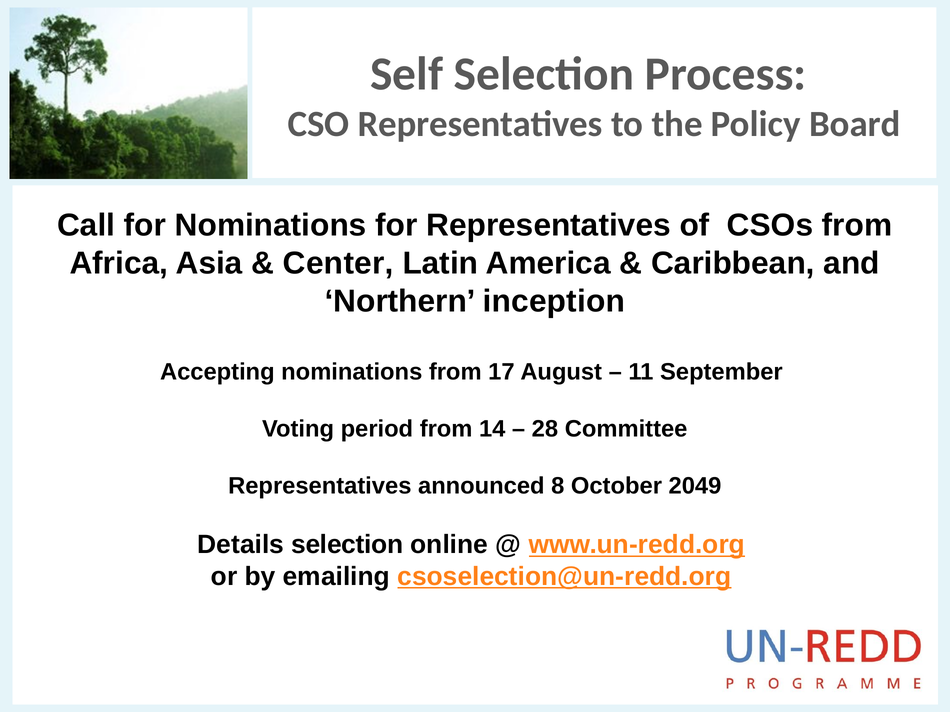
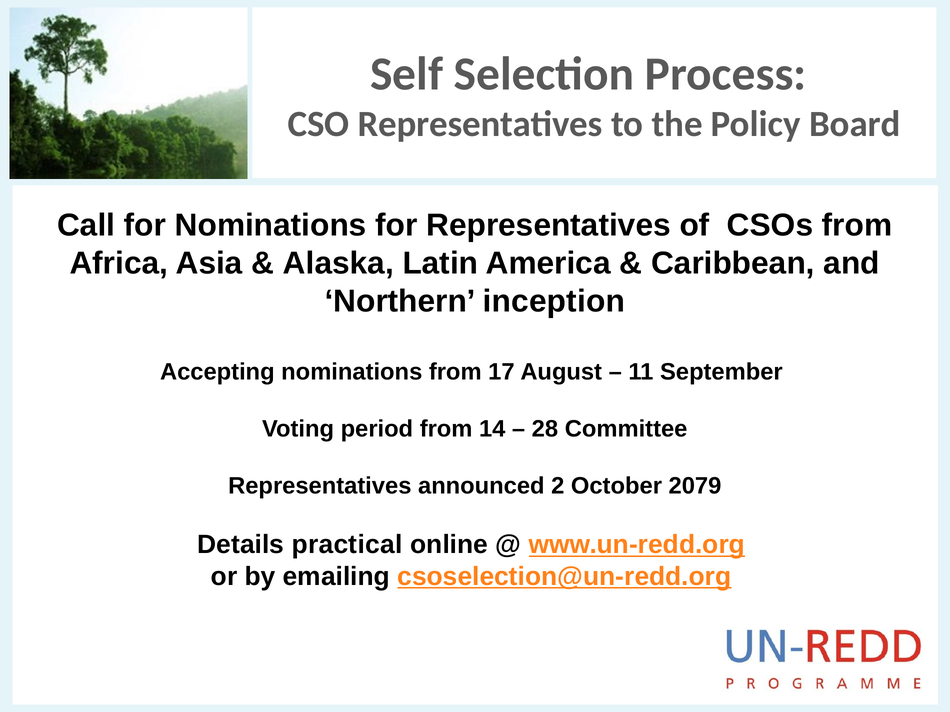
Center: Center -> Alaska (338, 264)
8: 8 -> 2 (558, 486)
2049: 2049 -> 2079 (695, 486)
Details selection: selection -> practical (347, 545)
